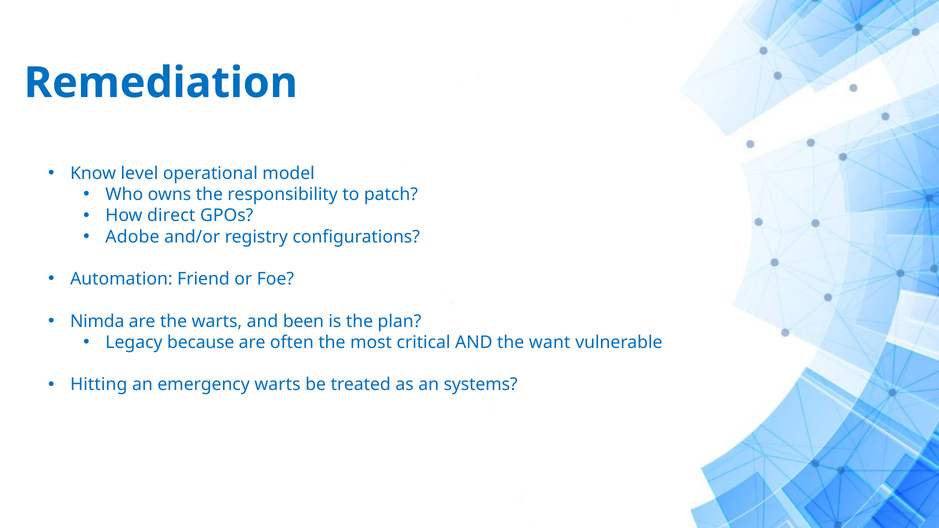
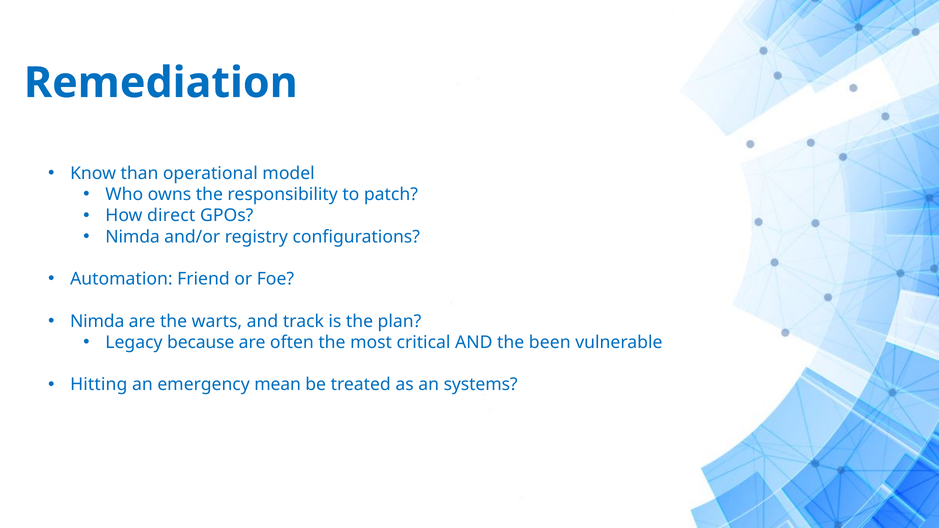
level: level -> than (139, 173)
Adobe: Adobe -> Nimda (133, 237)
been: been -> track (303, 321)
want: want -> been (550, 343)
emergency warts: warts -> mean (278, 385)
